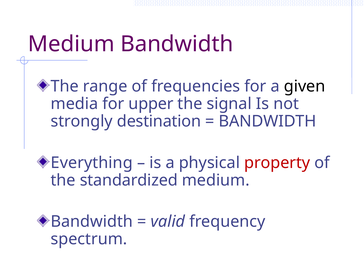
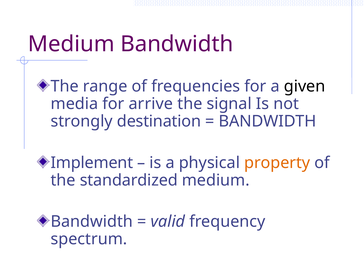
upper: upper -> arrive (151, 104)
Everything: Everything -> Implement (92, 163)
property colour: red -> orange (277, 163)
